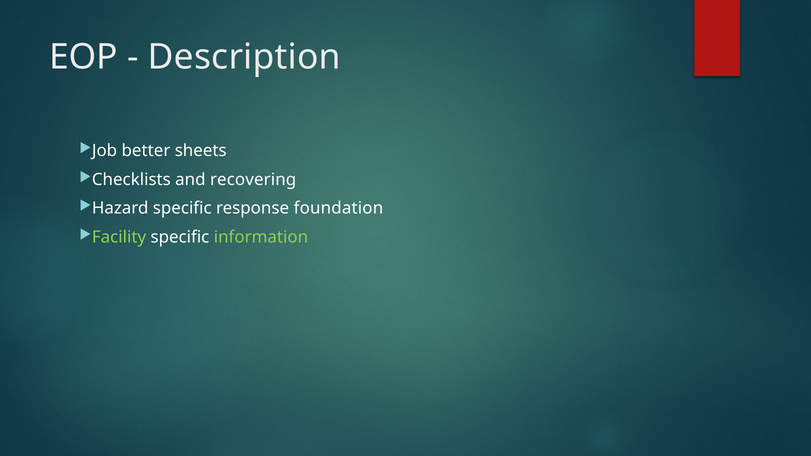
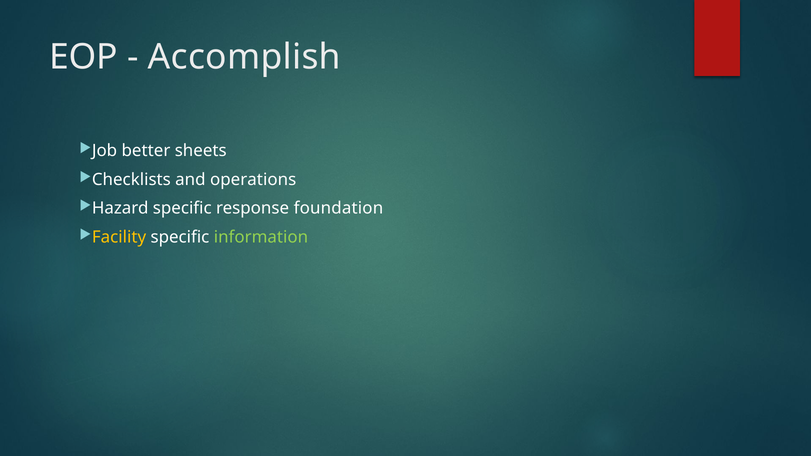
Description: Description -> Accomplish (244, 57)
recovering: recovering -> operations (253, 180)
Facility colour: light green -> yellow (119, 237)
